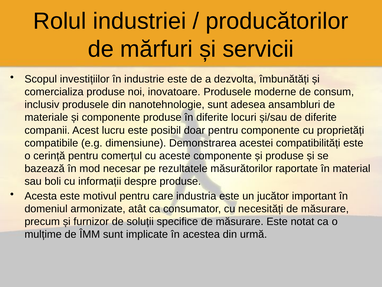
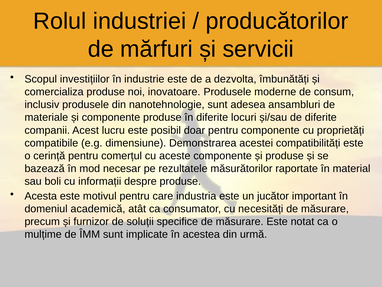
armonizate: armonizate -> academică (98, 209)
